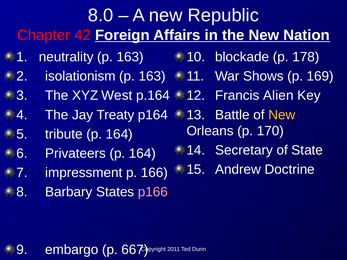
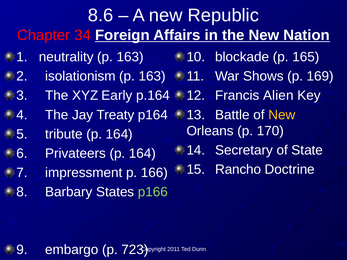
8.0: 8.0 -> 8.6 (101, 15)
42: 42 -> 34 (83, 35)
178: 178 -> 165 (306, 57)
West: West -> Early (117, 96)
Andrew: Andrew -> Rancho (238, 170)
p166 colour: pink -> light green (153, 192)
667: 667 -> 723 (135, 250)
